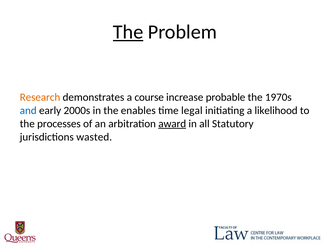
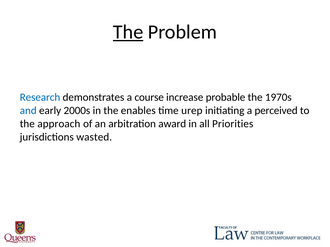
Research colour: orange -> blue (40, 98)
legal: legal -> urep (192, 111)
likelihood: likelihood -> perceived (276, 111)
processes: processes -> approach (59, 124)
award underline: present -> none (172, 124)
Statutory: Statutory -> Priorities (233, 124)
